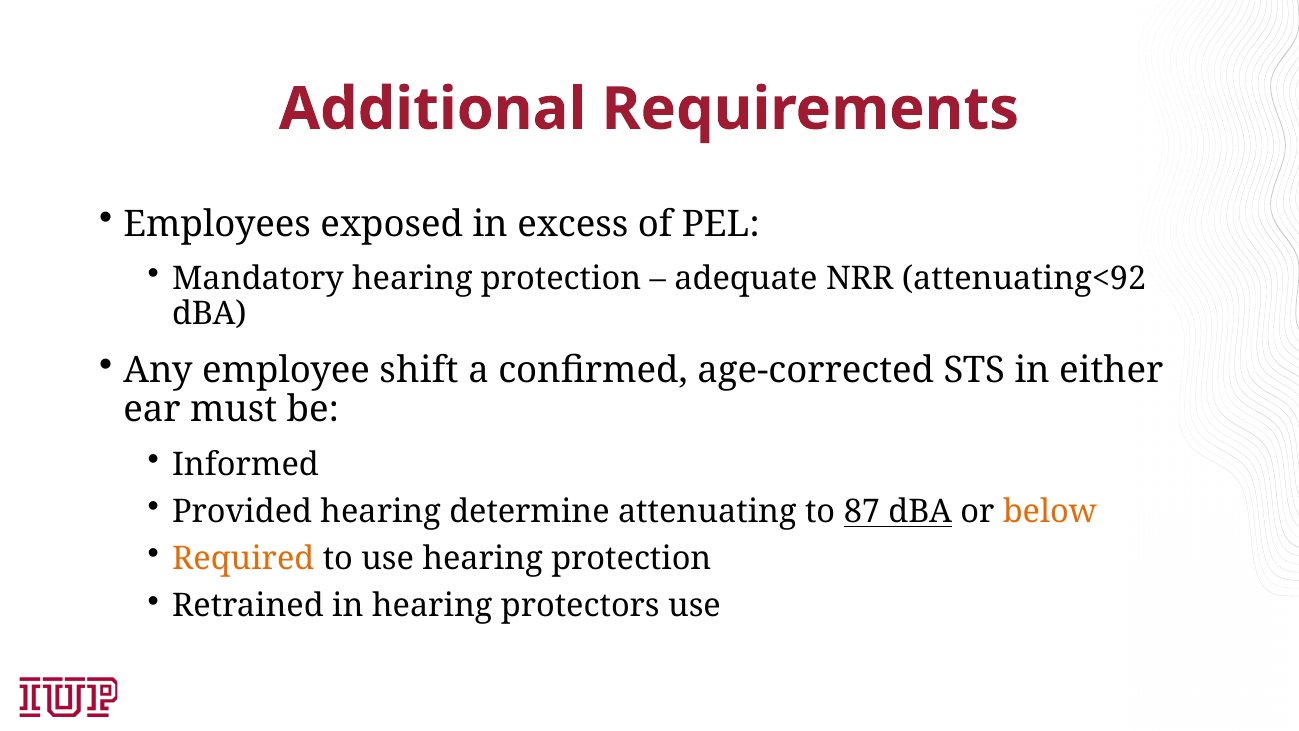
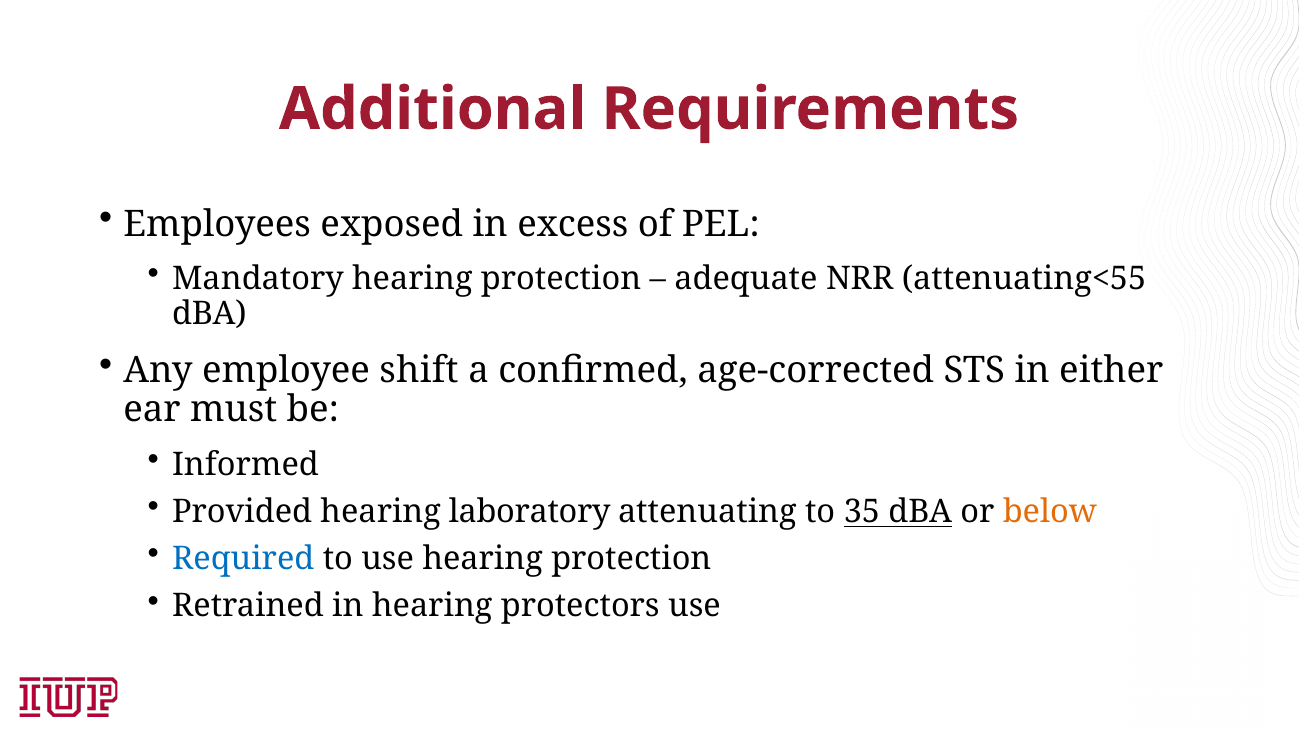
attenuating<92: attenuating<92 -> attenuating<55 (1024, 279)
determine: determine -> laboratory (530, 512)
87: 87 -> 35 (862, 512)
Required colour: orange -> blue (243, 559)
